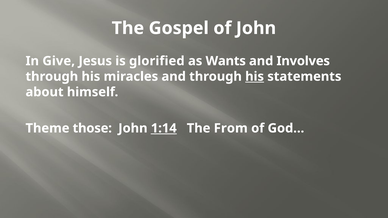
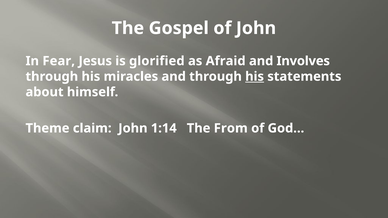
Give: Give -> Fear (59, 61)
Wants: Wants -> Afraid (226, 61)
those: those -> claim (92, 128)
1:14 underline: present -> none (164, 128)
